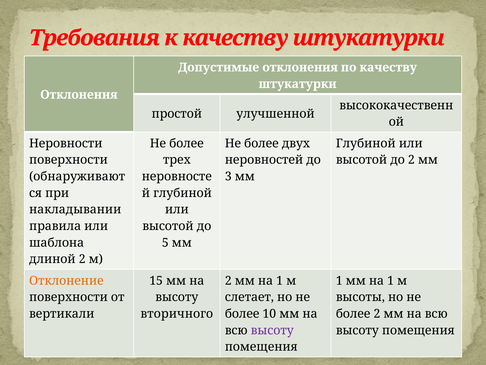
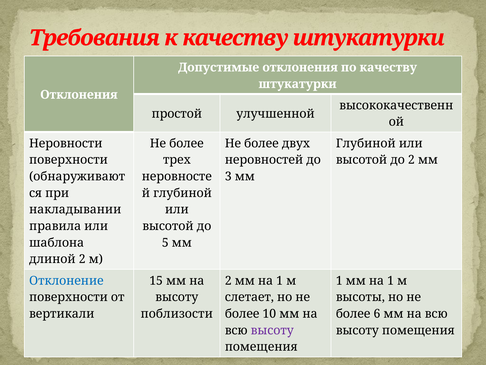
Отклонение colour: orange -> blue (66, 280)
вторичного: вторичного -> поблизости (177, 313)
более 2: 2 -> 6 (377, 313)
